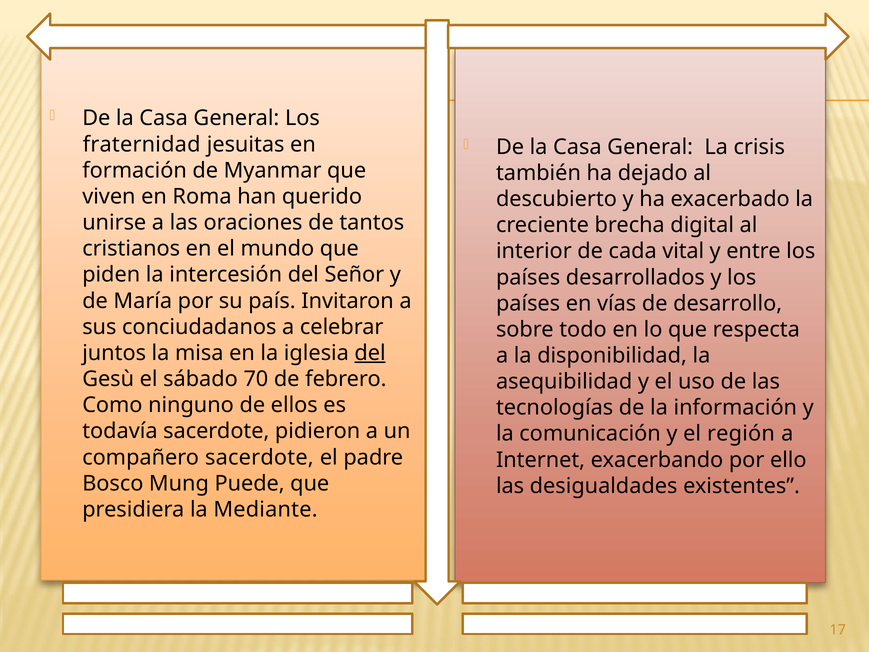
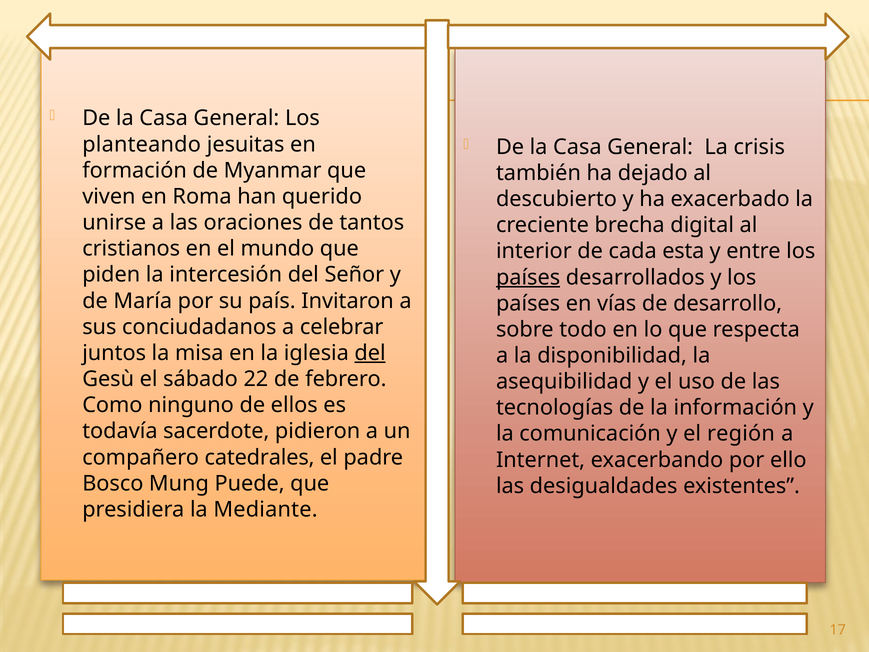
fraternidad: fraternidad -> planteando (142, 144)
vital: vital -> esta (683, 251)
países underline: none -> present (528, 277)
70: 70 -> 22 (256, 379)
compañero sacerdote: sacerdote -> catedrales (260, 457)
